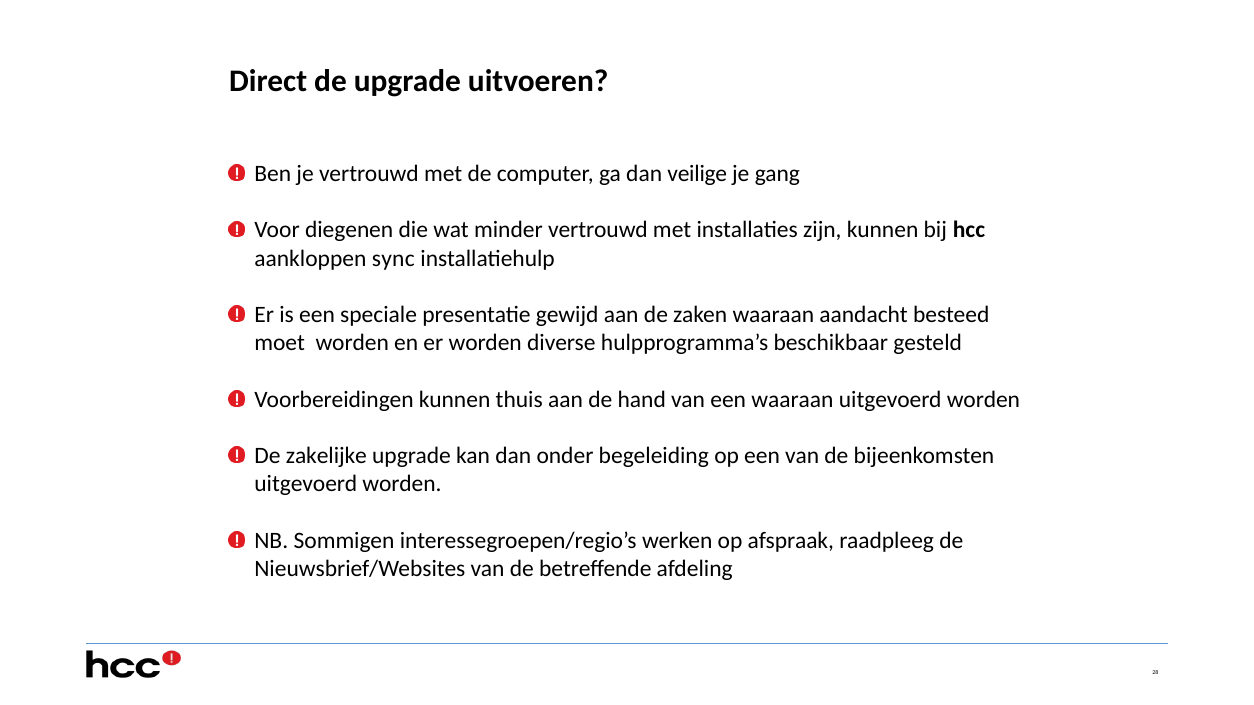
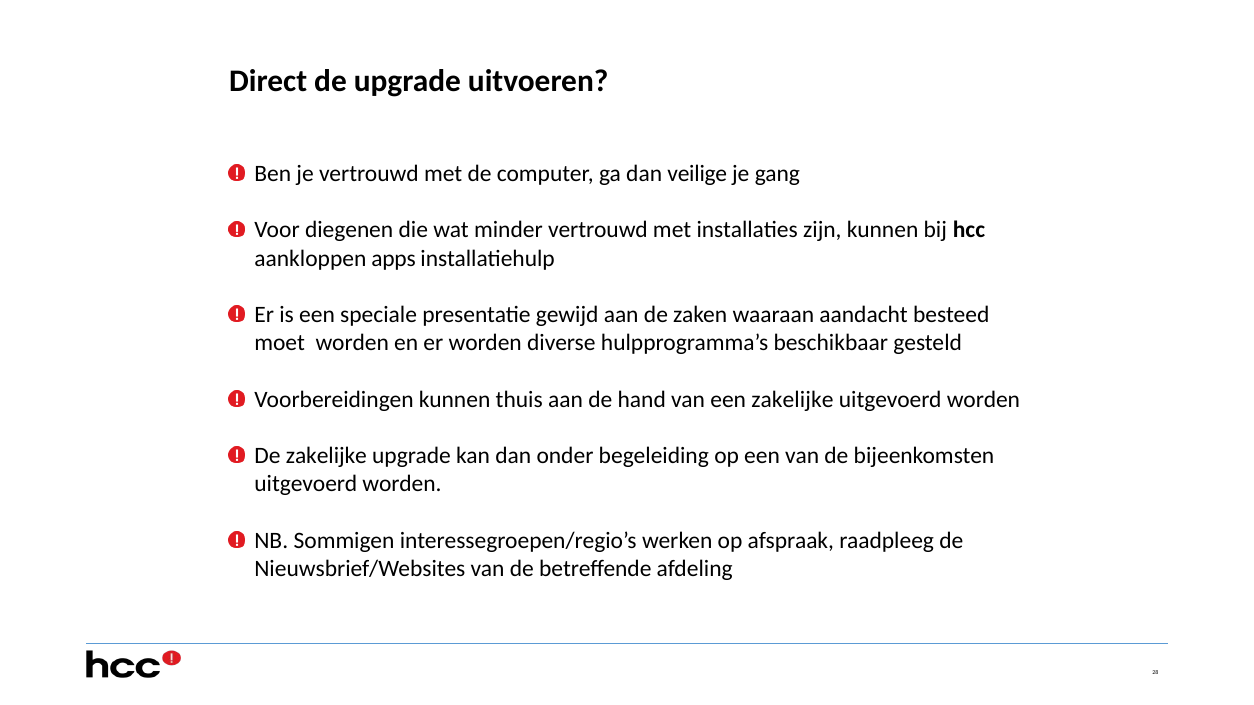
sync: sync -> apps (394, 259)
een waaraan: waaraan -> zakelijke (792, 400)
